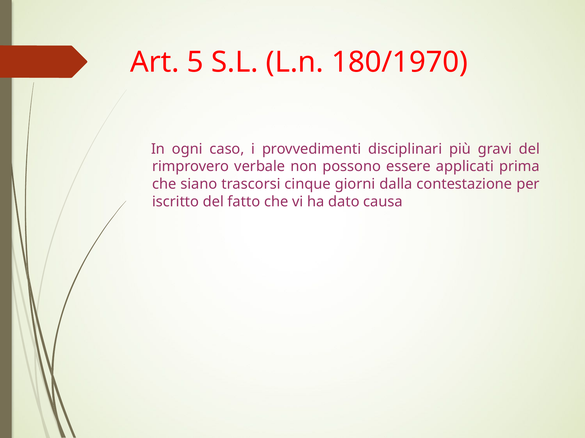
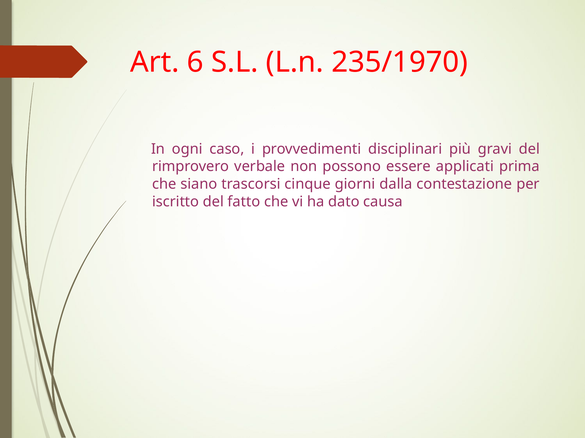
5: 5 -> 6 (195, 62)
180/1970: 180/1970 -> 235/1970 (400, 62)
